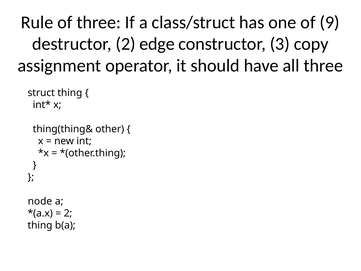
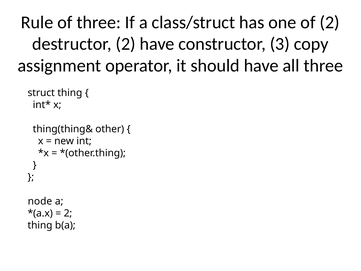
of 9: 9 -> 2 (330, 22)
2 edge: edge -> have (157, 44)
